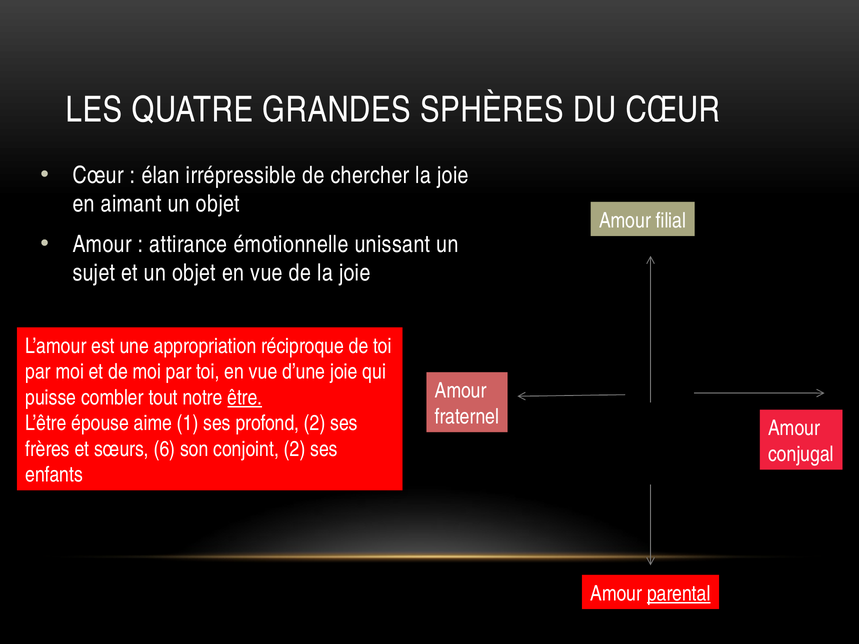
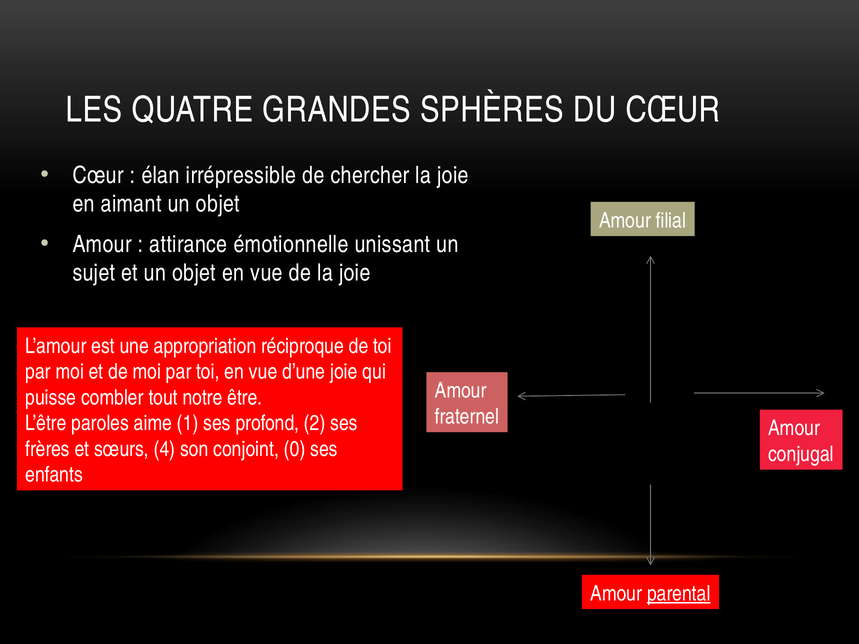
être underline: present -> none (245, 398)
épouse: épouse -> paroles (100, 423)
6: 6 -> 4 (164, 449)
conjoint 2: 2 -> 0 (295, 449)
